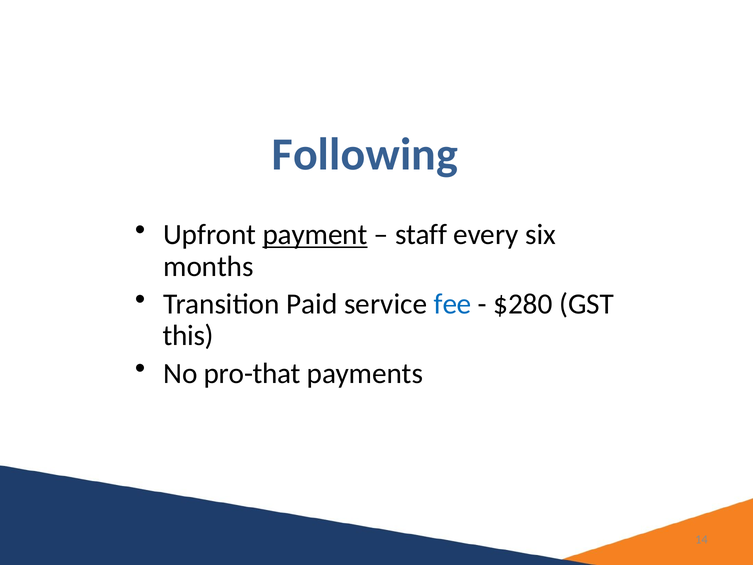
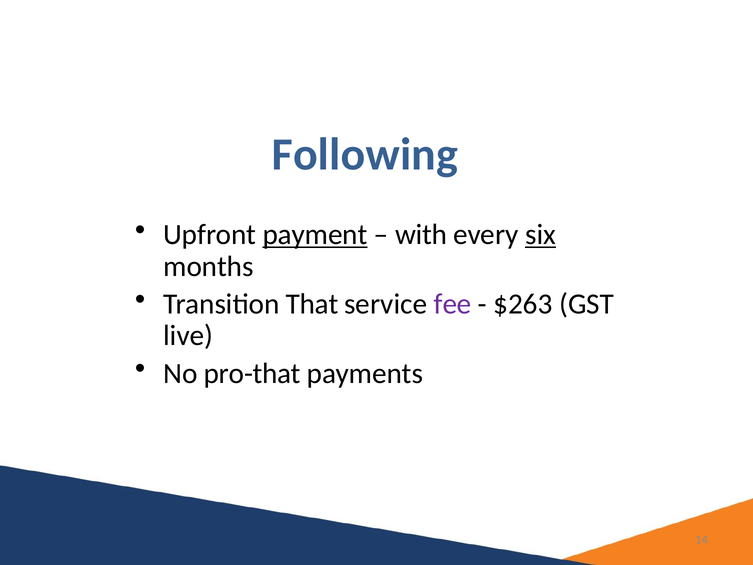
staff: staff -> with (421, 235)
six underline: none -> present (541, 235)
Paid: Paid -> That (312, 304)
fee colour: blue -> purple (453, 304)
$280: $280 -> $263 (523, 304)
this: this -> live (188, 336)
